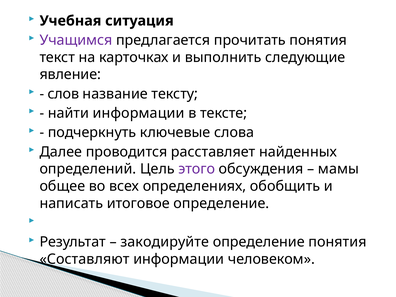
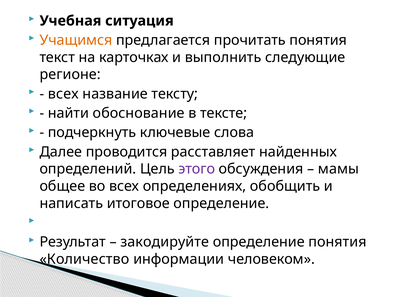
Учащимся colour: purple -> orange (76, 40)
явление: явление -> регионе (70, 74)
слов: слов -> всех (63, 94)
найти информации: информации -> обоснование (139, 113)
Составляют: Составляют -> Количество (84, 259)
